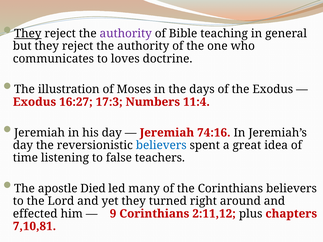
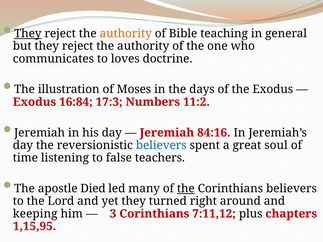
authority colour: purple -> orange (126, 34)
16:27: 16:27 -> 16:84 (76, 102)
11:4: 11:4 -> 11:2 (196, 102)
74:16: 74:16 -> 84:16 (214, 133)
idea: idea -> soul (276, 145)
the underline: none -> present (186, 189)
effected: effected -> keeping (35, 214)
9: 9 -> 3 (113, 214)
2:11,12: 2:11,12 -> 7:11,12 (214, 214)
7,10,81: 7,10,81 -> 1,15,95 (34, 227)
